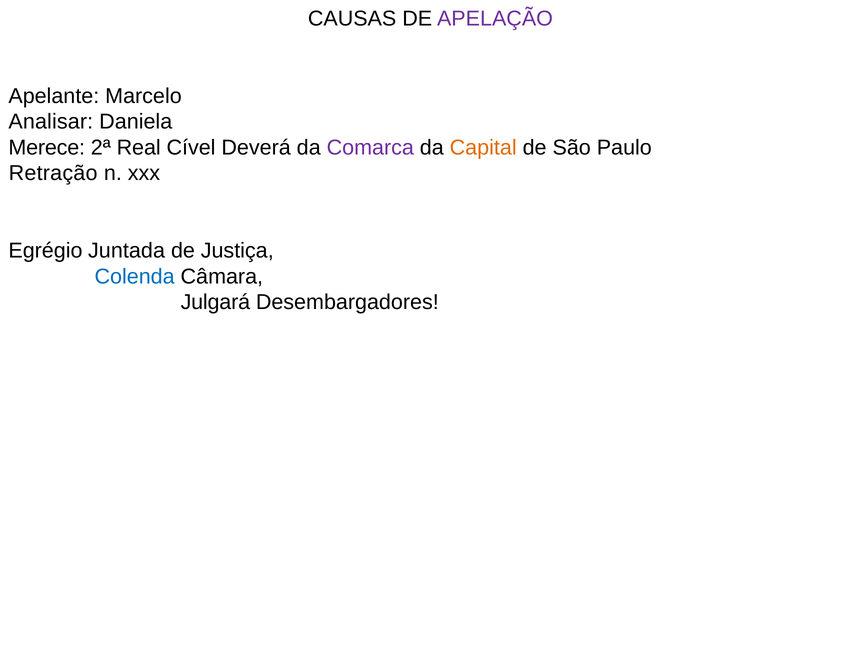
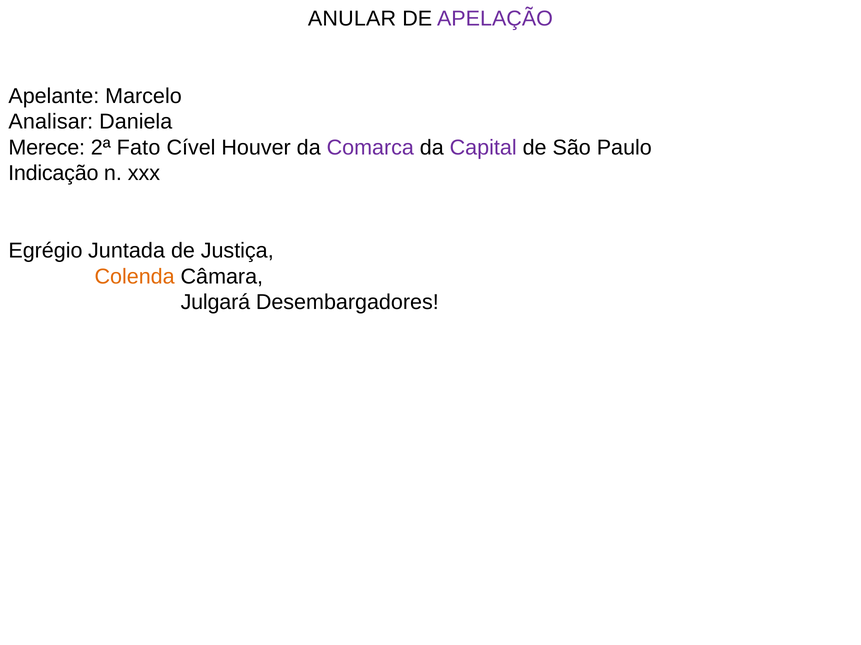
CAUSAS: CAUSAS -> ANULAR (352, 19)
Real: Real -> Fato (139, 148)
Deverá: Deverá -> Houver (256, 148)
Capital colour: orange -> purple (483, 148)
Retração: Retração -> Indicação (53, 174)
Colenda colour: blue -> orange (135, 277)
